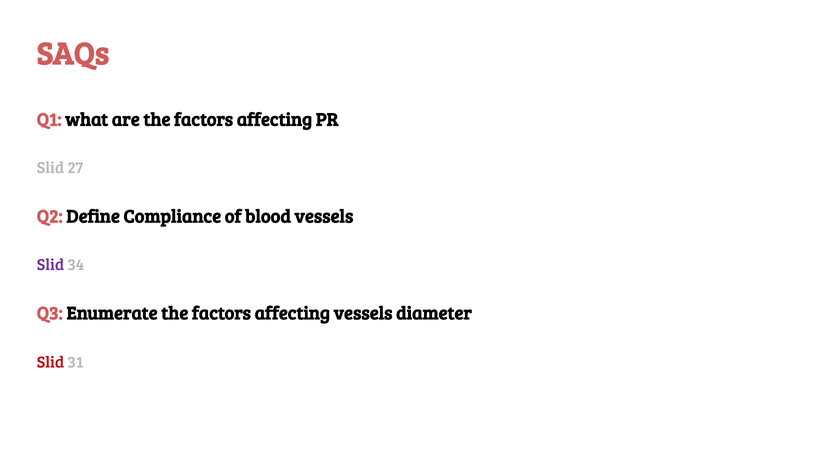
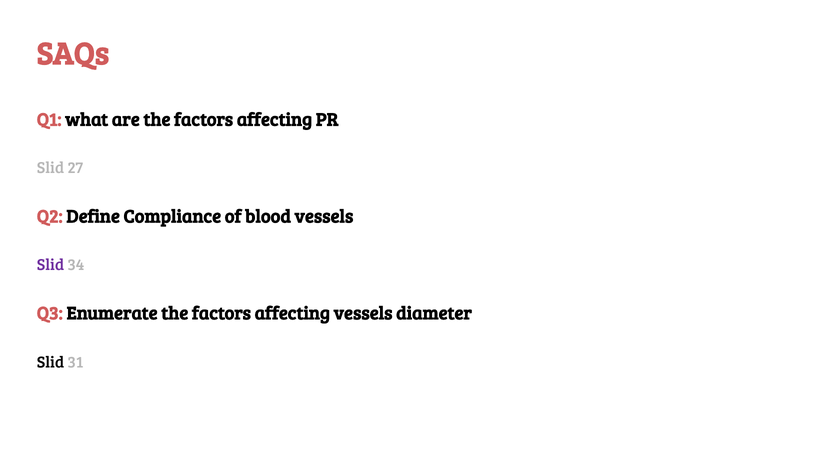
Slid colour: red -> black (50, 362)
